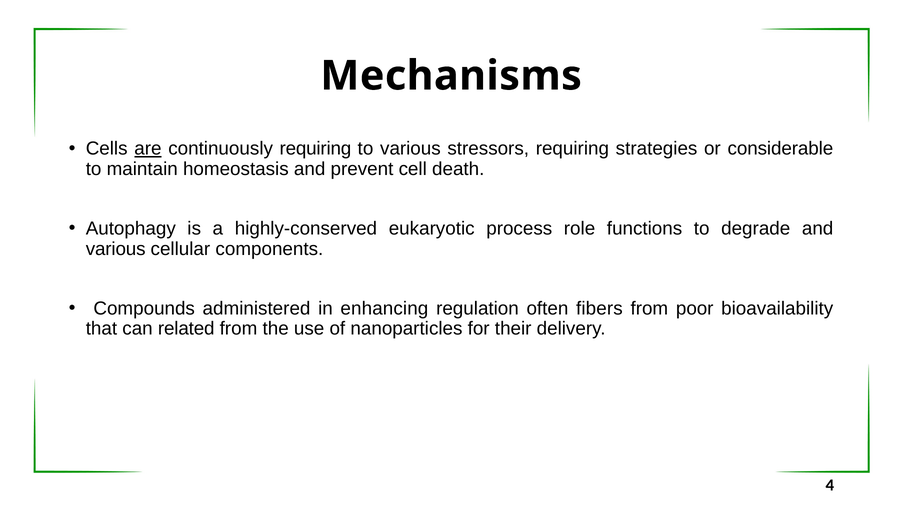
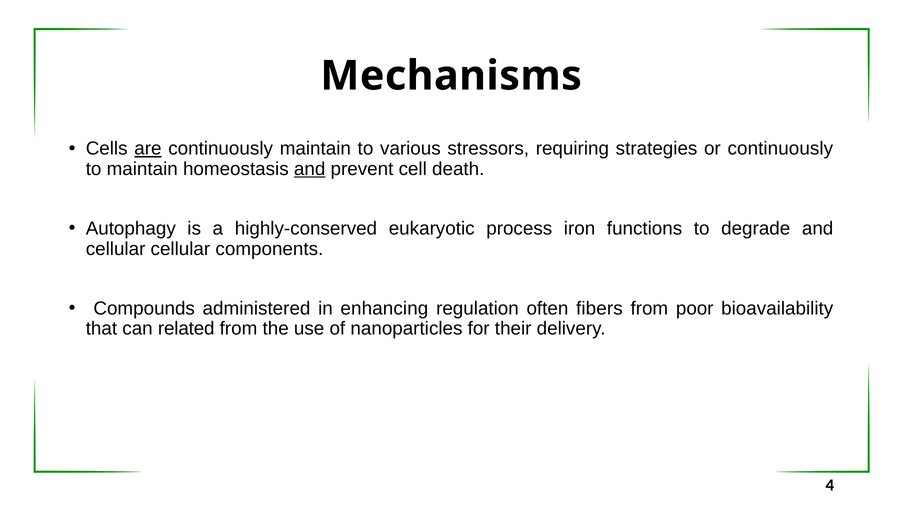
continuously requiring: requiring -> maintain (315, 149)
or considerable: considerable -> continuously (780, 149)
and underline: none -> present (310, 169)
role: role -> iron (580, 229)
various: various -> cellular (116, 249)
